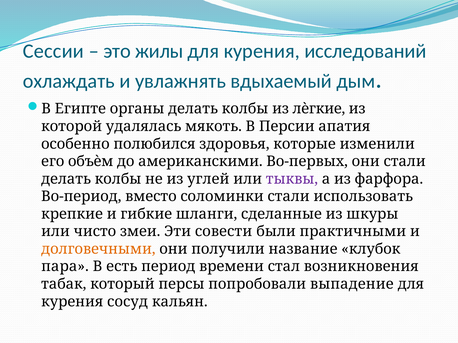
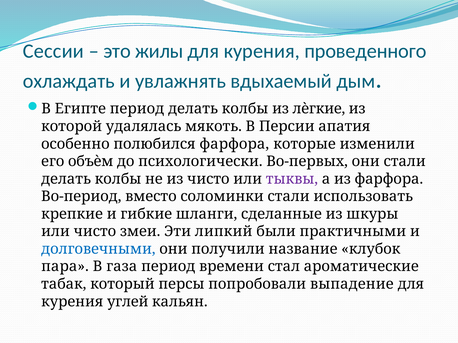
исследований: исследований -> проведенного (365, 51)
Египте органы: органы -> период (137, 109)
полюбился здоровья: здоровья -> фарфора (234, 144)
американскими: американскими -> психологически (200, 162)
из углей: углей -> чисто (208, 179)
совести: совести -> липкий (224, 232)
долговечными colour: orange -> blue (98, 249)
есть: есть -> газа (122, 267)
возникновения: возникновения -> ароматические (361, 267)
сосуд: сосуд -> углей (128, 302)
